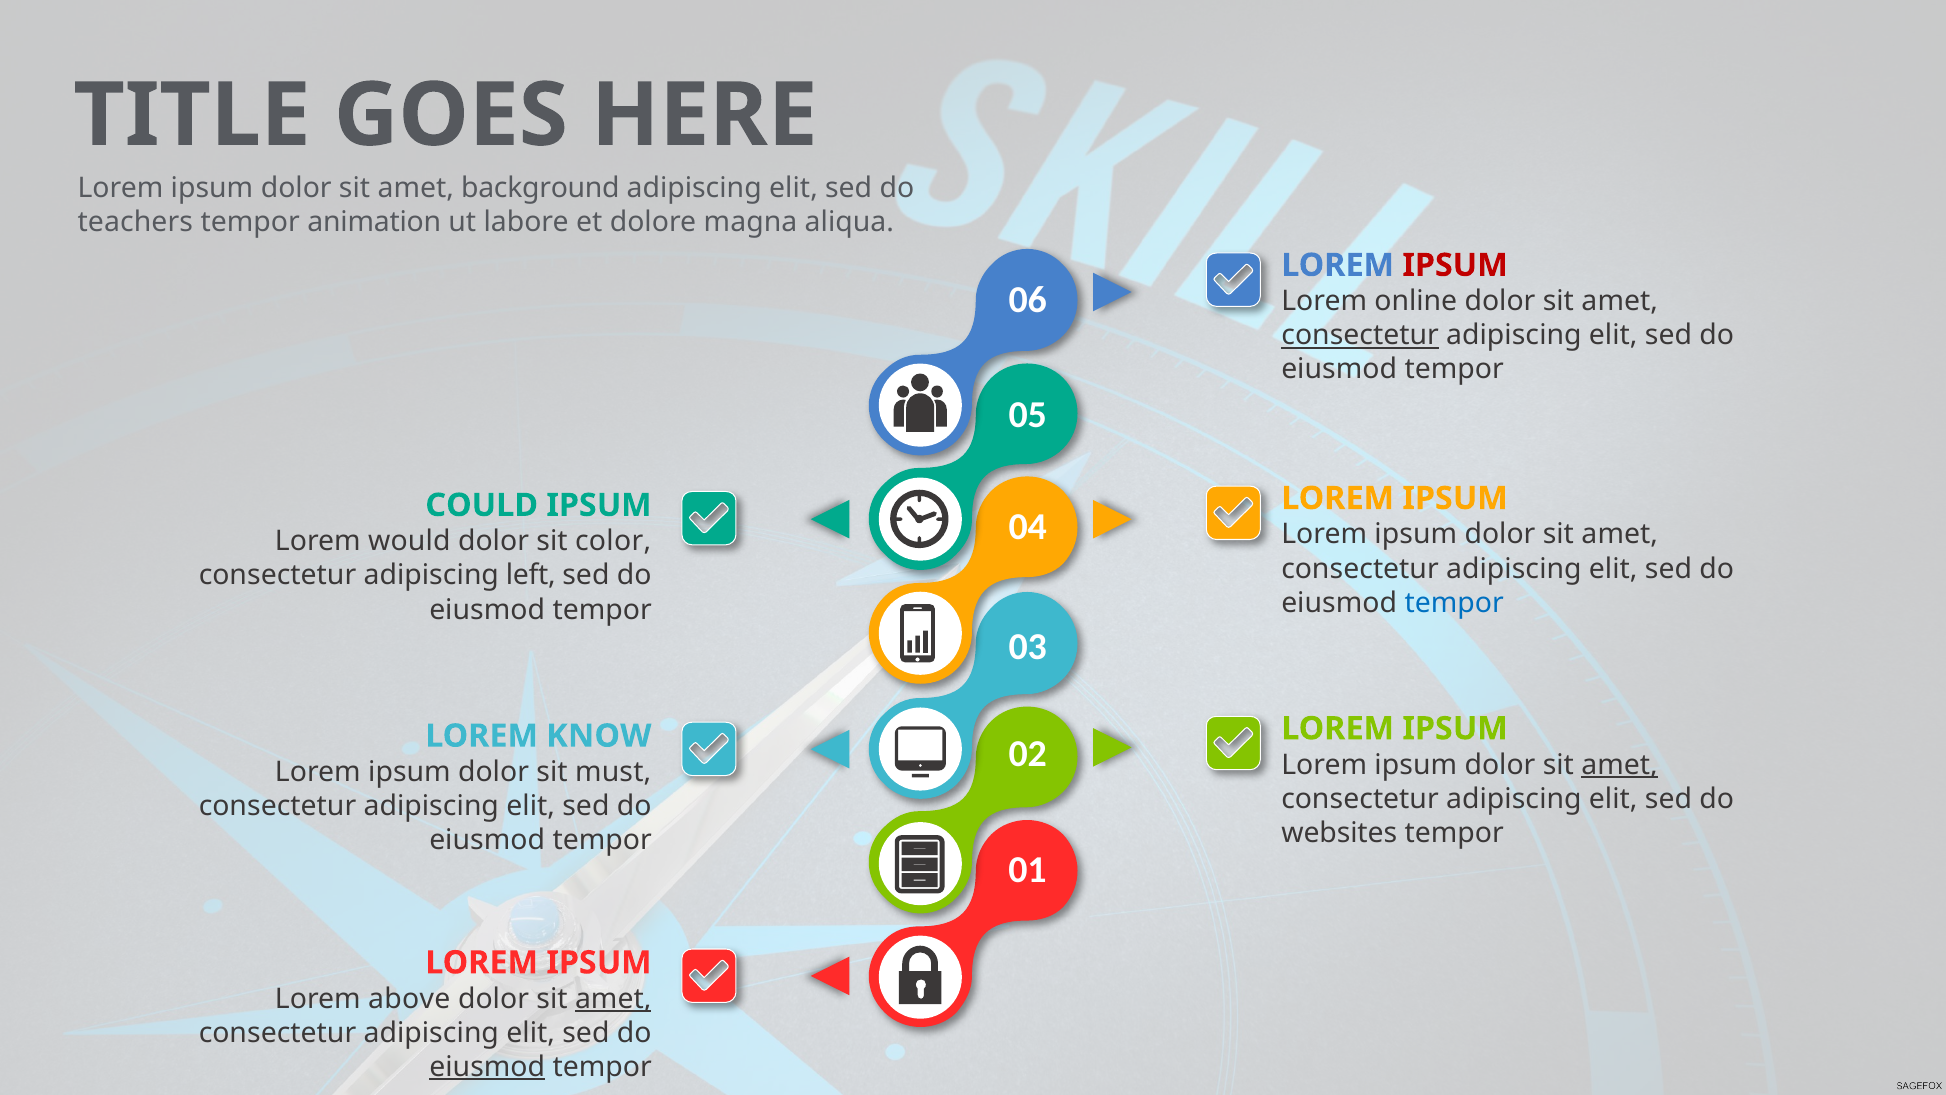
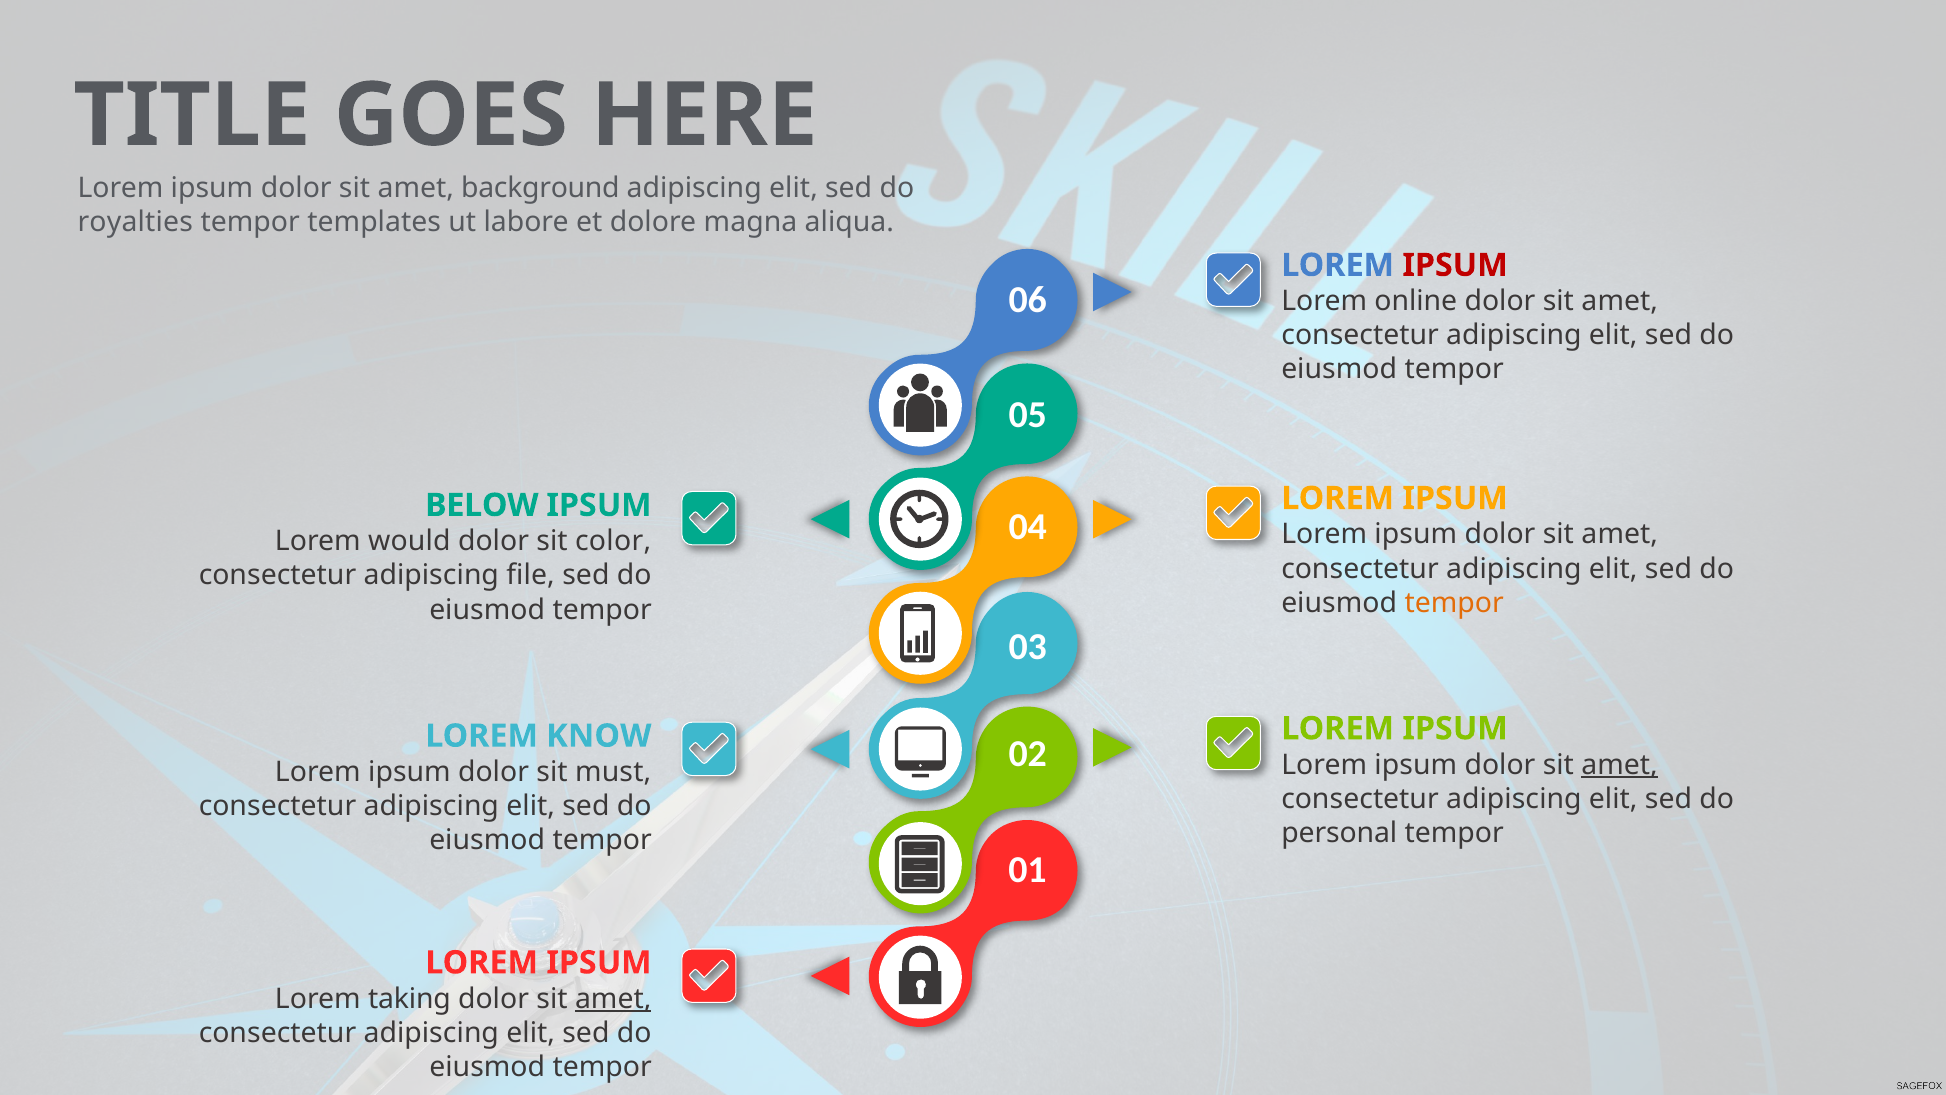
teachers: teachers -> royalties (135, 222)
animation: animation -> templates (374, 222)
consectetur underline: present -> none (1360, 335)
COULD: COULD -> BELOW (482, 505)
left: left -> file (531, 575)
tempor colour: blue -> orange (1454, 603)
websites: websites -> personal (1339, 833)
above: above -> taking (409, 999)
eiusmod underline: present -> none (487, 1067)
